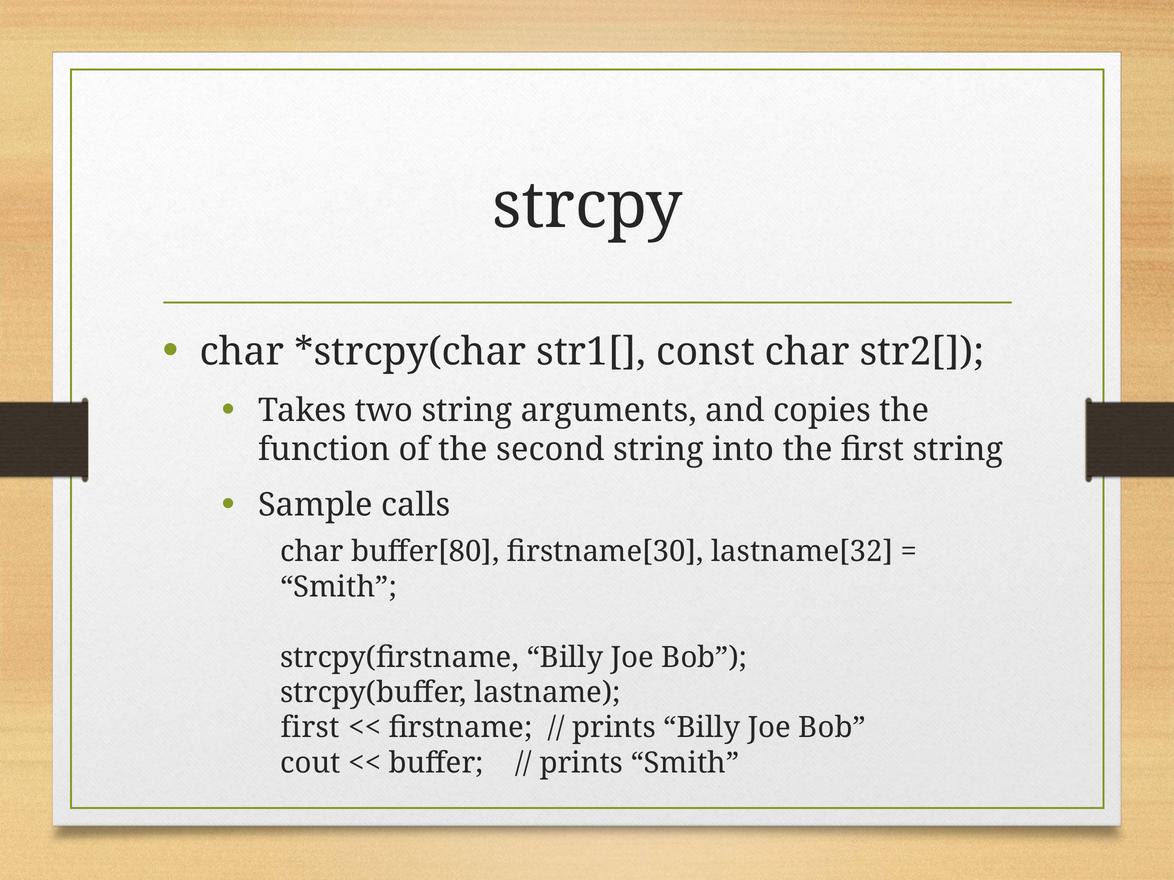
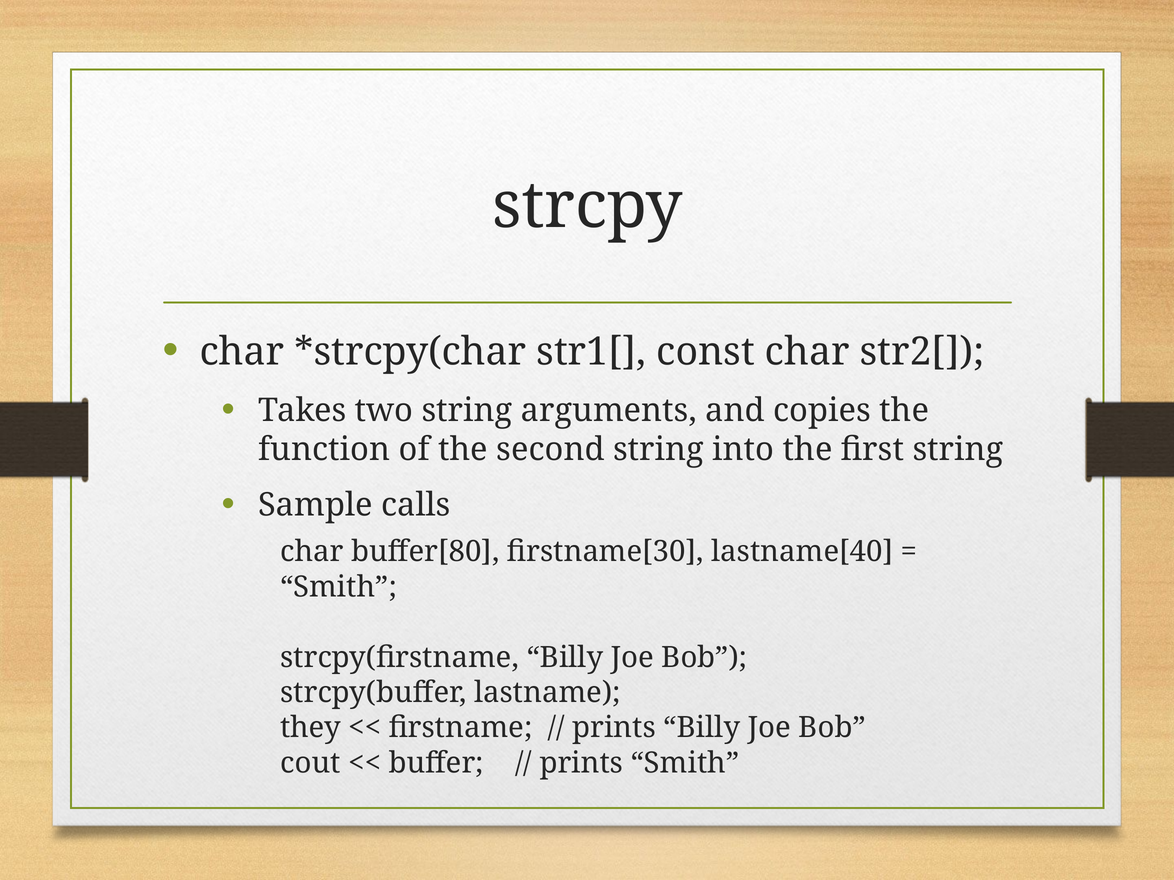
lastname[32: lastname[32 -> lastname[40 (802, 552)
first: first -> they (310, 728)
